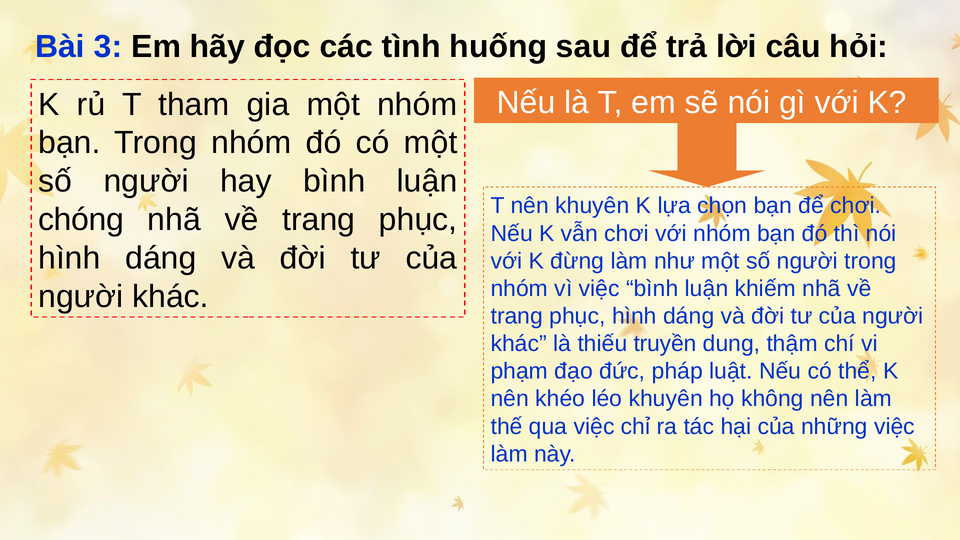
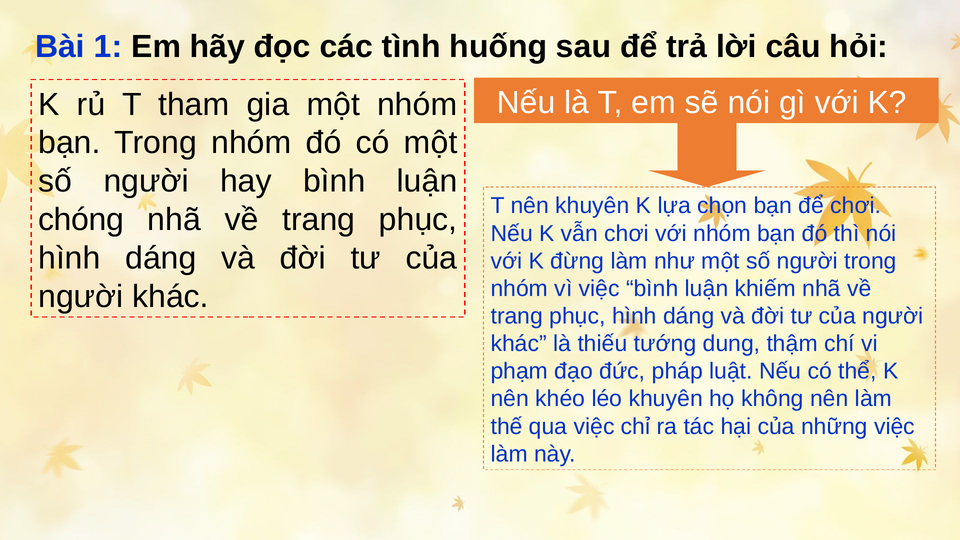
3: 3 -> 1 (108, 46)
truyền: truyền -> tướng (665, 344)
